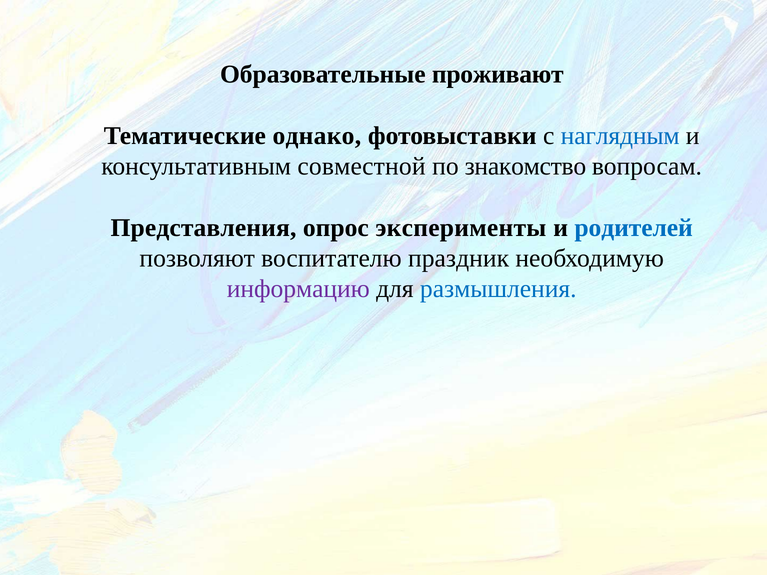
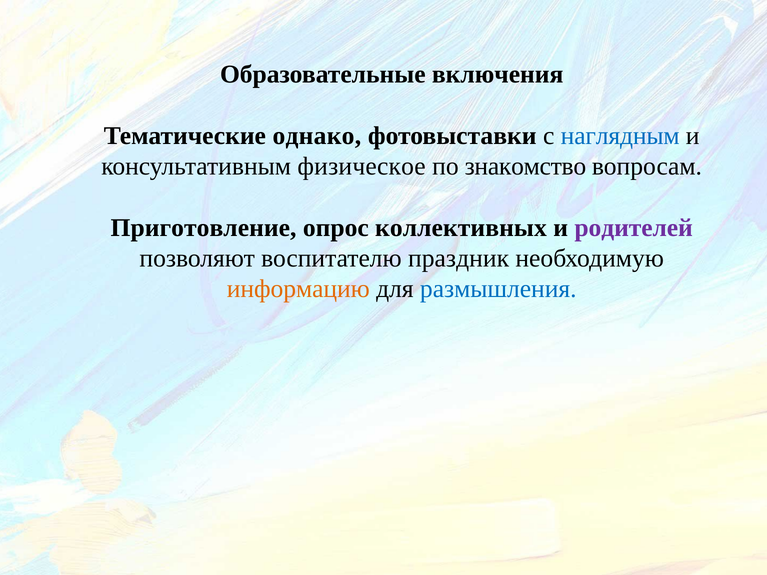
проживают: проживают -> включения (498, 74)
совместной: совместной -> физическое (362, 166)
Представления: Представления -> Приготовление (204, 228)
эксперименты: эксперименты -> коллективных (461, 228)
родителей colour: blue -> purple (634, 228)
информацию colour: purple -> orange (298, 289)
